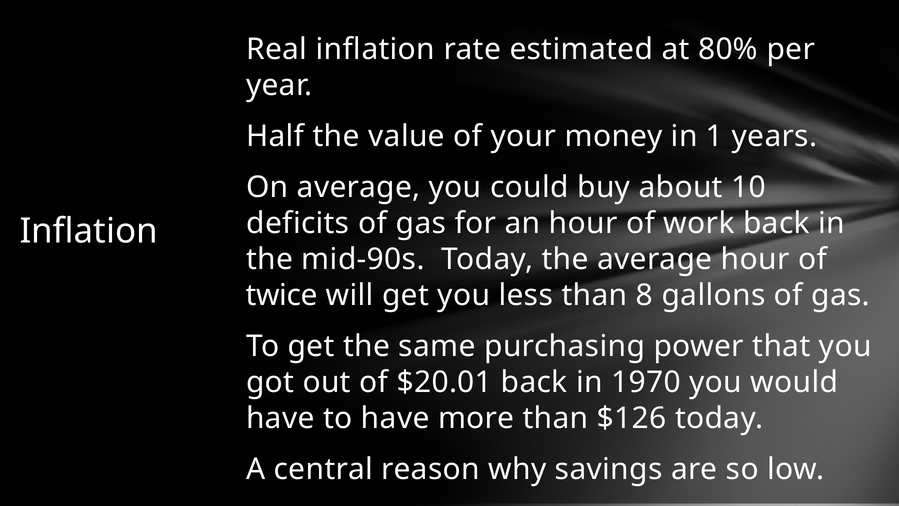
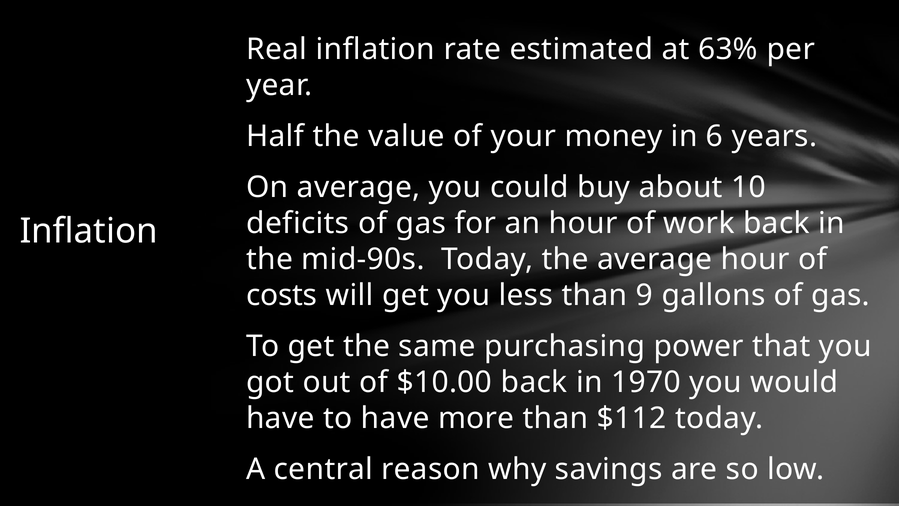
80%: 80% -> 63% (728, 49)
1: 1 -> 6 (715, 136)
twice: twice -> costs (282, 295)
8: 8 -> 9 (644, 295)
$20.01: $20.01 -> $10.00 (444, 382)
$126: $126 -> $112 (631, 418)
